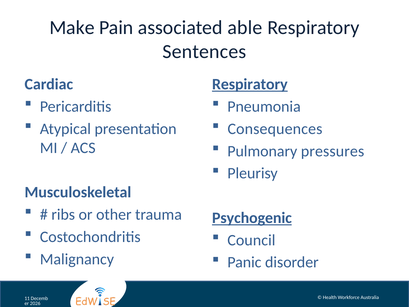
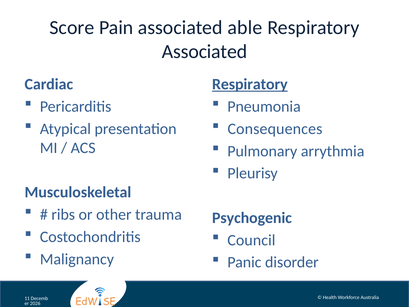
Make: Make -> Score (72, 28)
Sentences: Sentences -> Associated (205, 52)
pressures: pressures -> arrythmia (333, 151)
Psychogenic underline: present -> none (252, 218)
